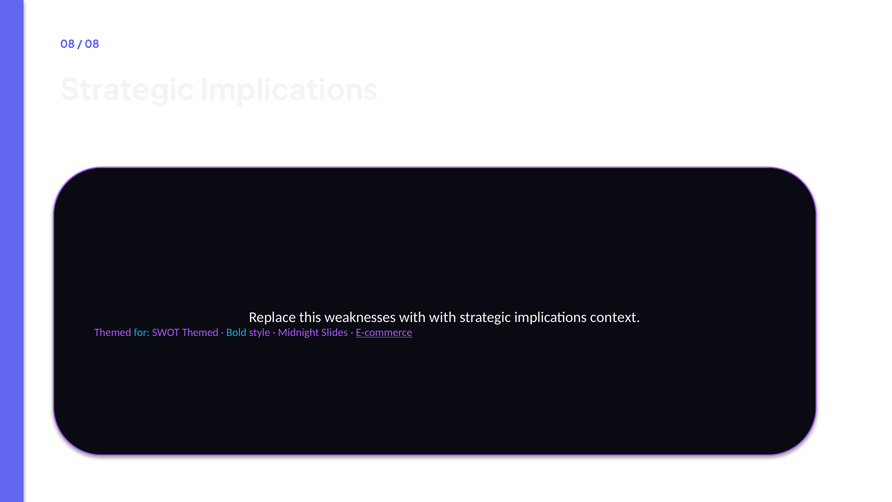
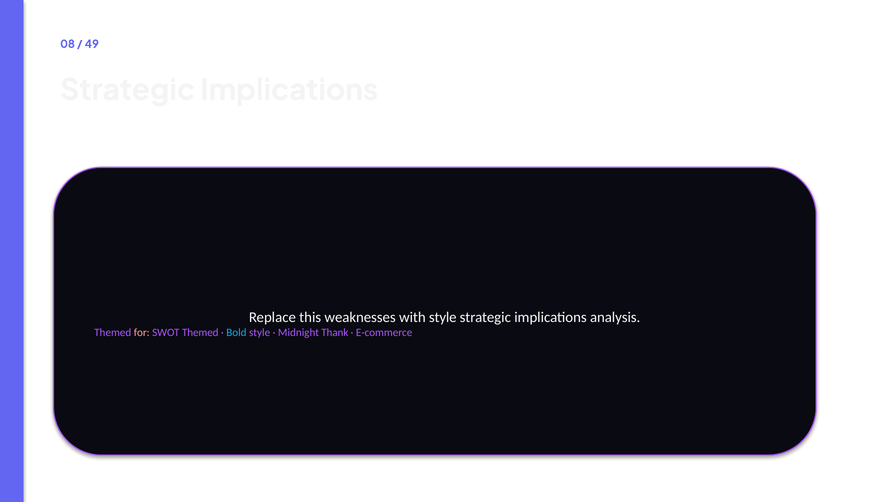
08: 08 -> 49 (92, 44)
with with: with -> style (443, 317)
context: context -> analysis (615, 317)
for colour: light blue -> pink (142, 332)
Slides: Slides -> Thank (335, 332)
E-commerce underline: present -> none (384, 332)
